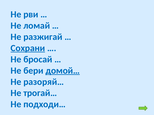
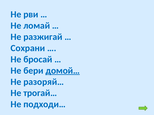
Сохрани underline: present -> none (28, 48)
